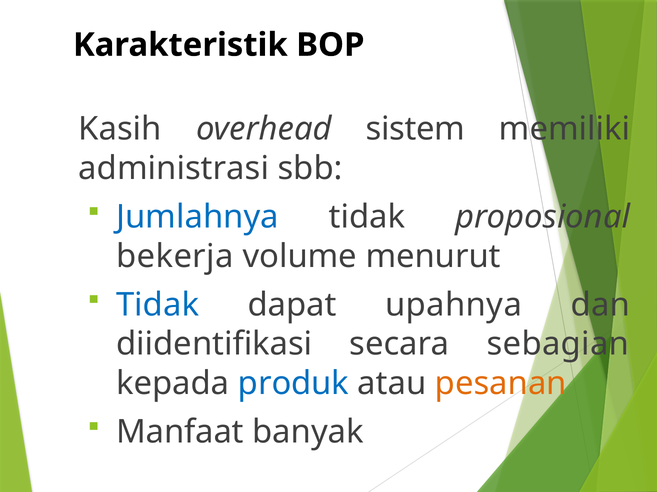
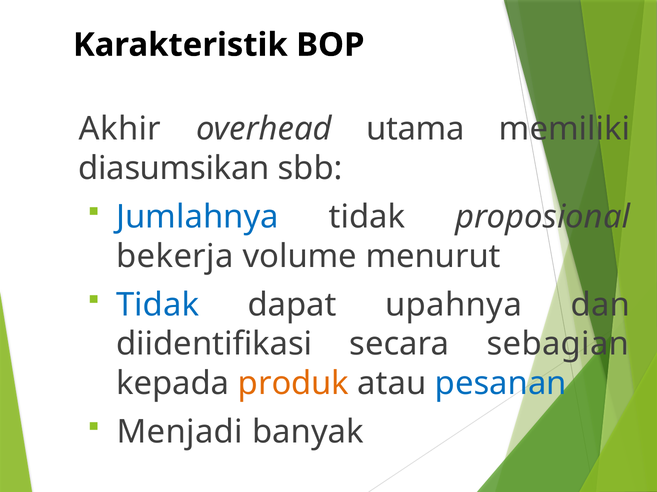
Kasih: Kasih -> Akhir (120, 129)
sistem: sistem -> utama (415, 129)
administrasi: administrasi -> diasumsikan (174, 169)
produk colour: blue -> orange (294, 384)
pesanan colour: orange -> blue (501, 384)
Manfaat: Manfaat -> Menjadi (180, 433)
